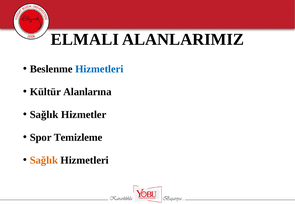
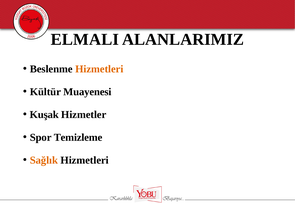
Hizmetleri colour: blue -> orange (99, 69)
Alanlarına: Alanlarına -> Muayenesi (87, 92)
Sağlık: Sağlık -> Kuşak (44, 115)
